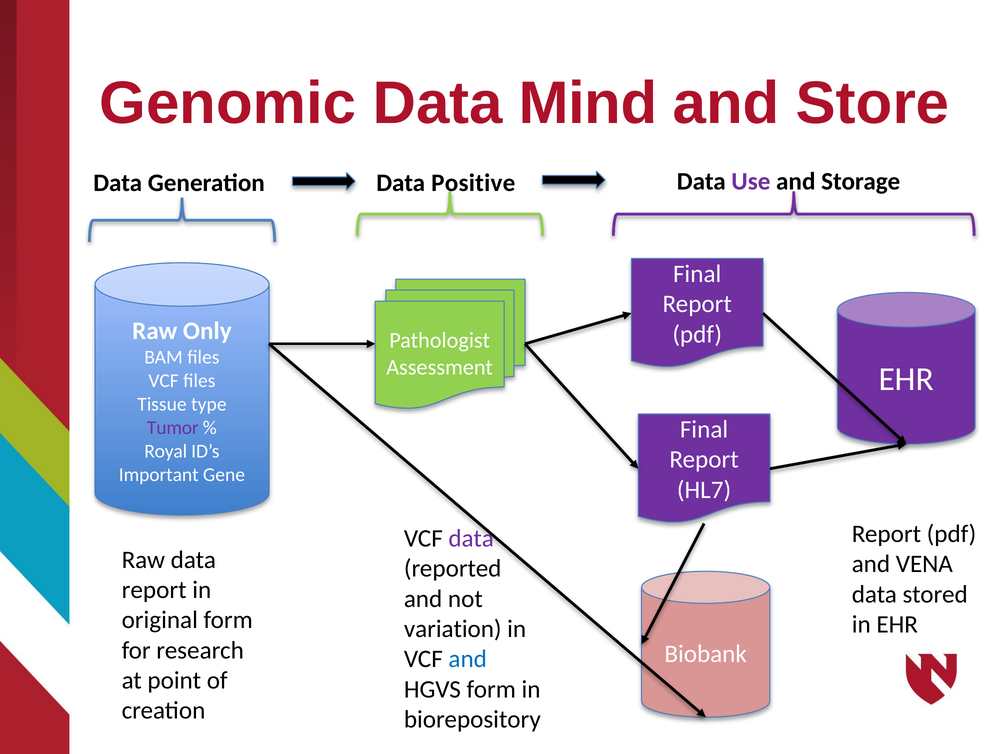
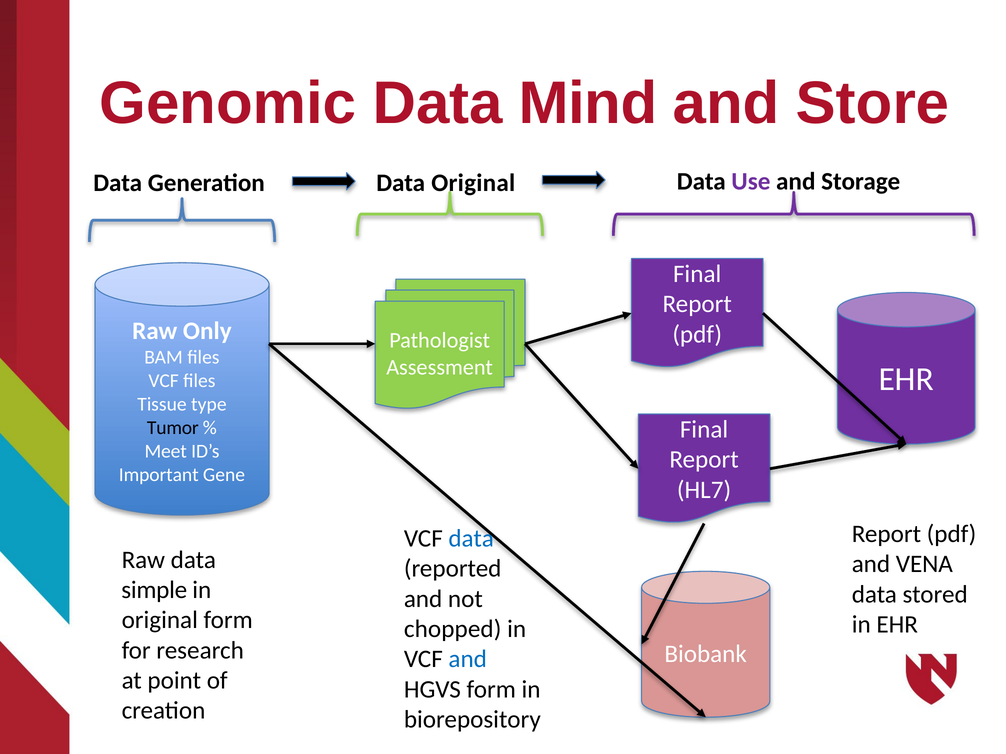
Data Positive: Positive -> Original (473, 183)
Tumor colour: purple -> black (173, 428)
Royal: Royal -> Meet (166, 452)
data colour: purple -> blue (471, 539)
report: report -> simple (154, 590)
variation: variation -> chopped (453, 629)
